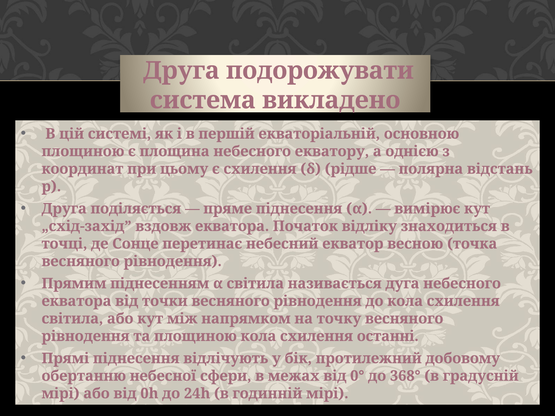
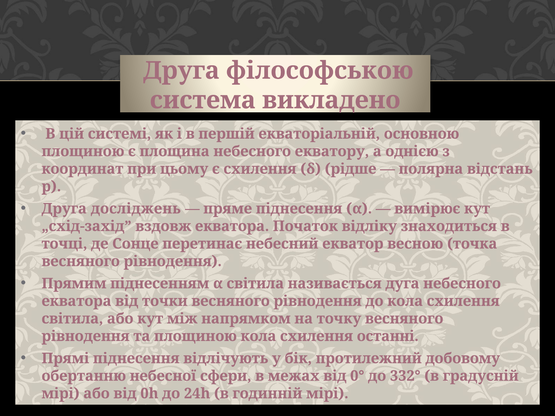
подорожувати: подорожувати -> філософською (320, 71)
поділяється: поділяється -> досліджень (136, 209)
368°: 368° -> 332° (405, 376)
